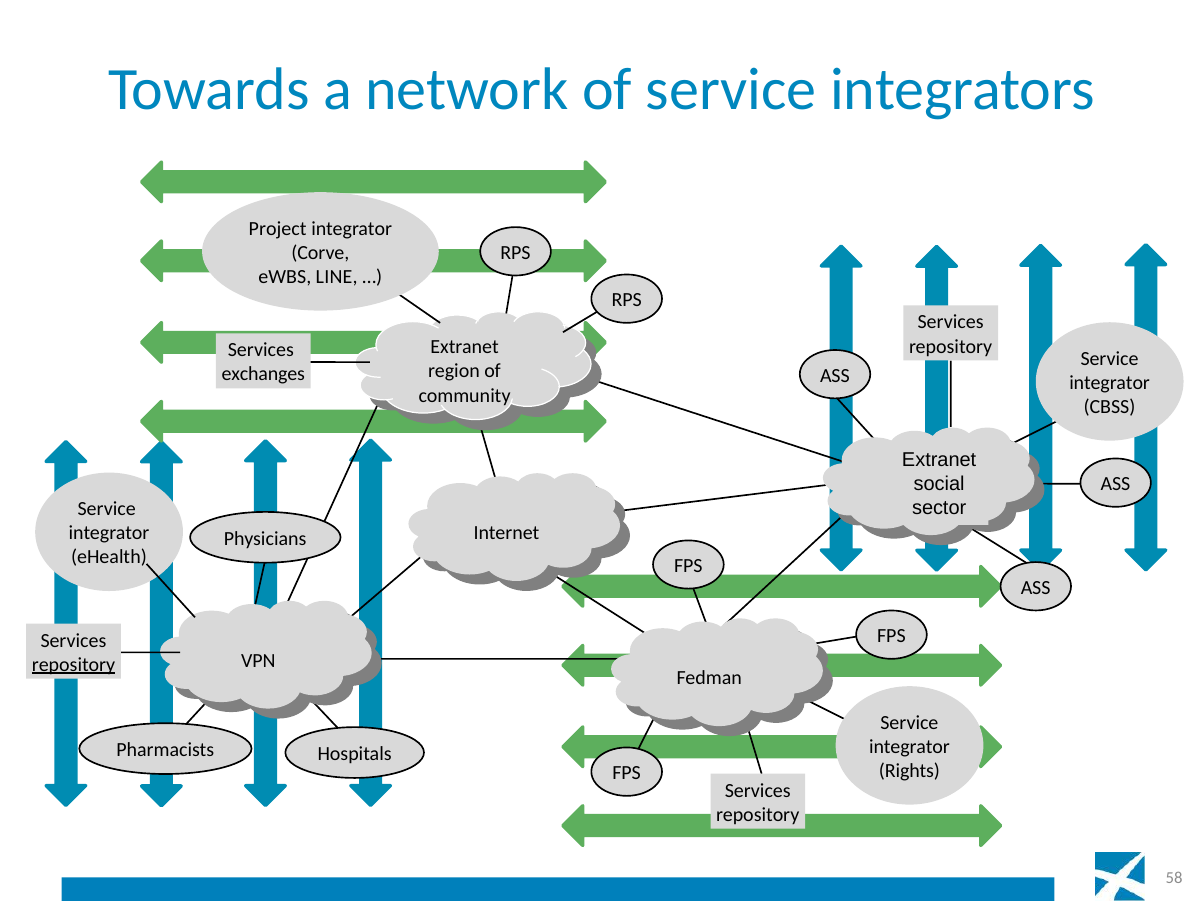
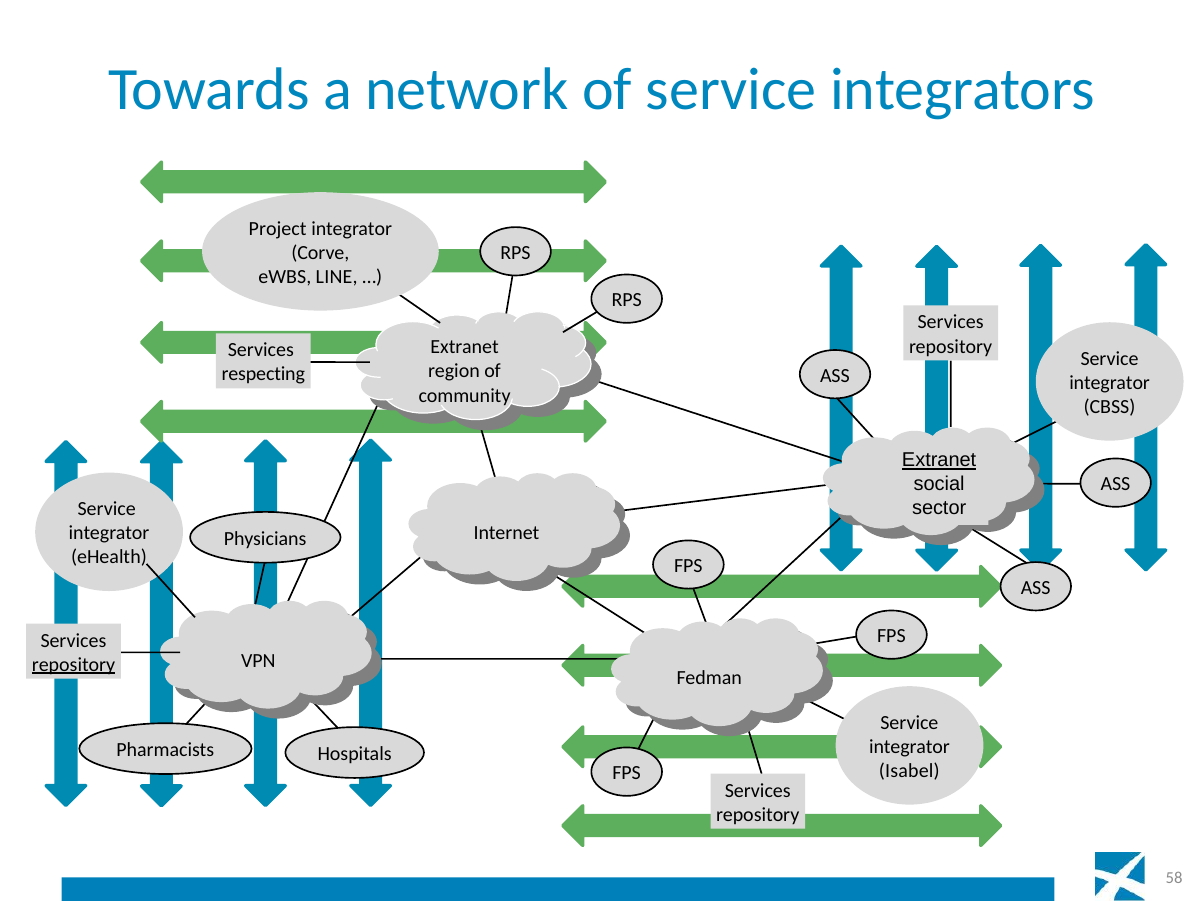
exchanges: exchanges -> respecting (263, 374)
Extranet underline: none -> present (939, 460)
Rights: Rights -> Isabel (909, 771)
